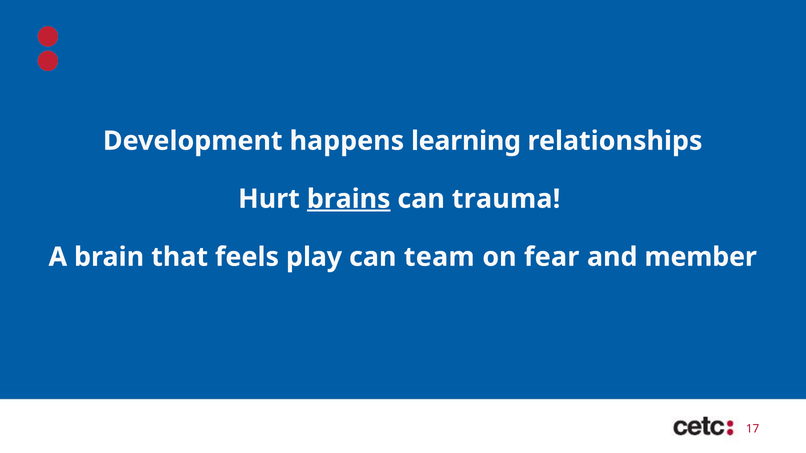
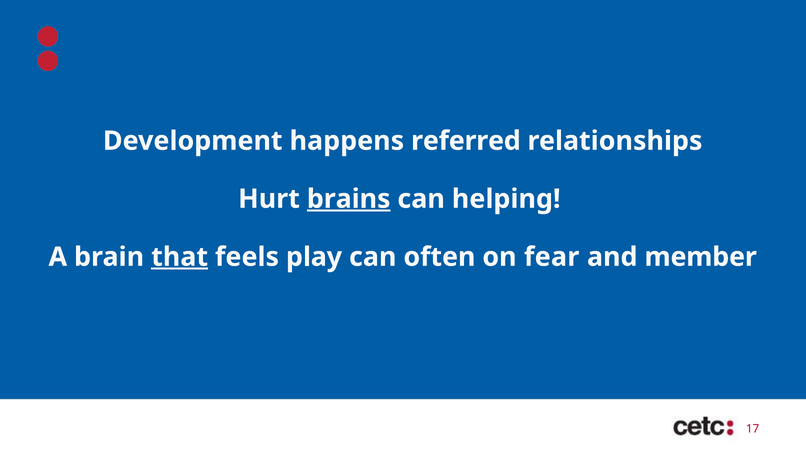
learning: learning -> referred (466, 141)
trauma: trauma -> helping (506, 199)
that underline: none -> present (180, 257)
team: team -> often (439, 257)
